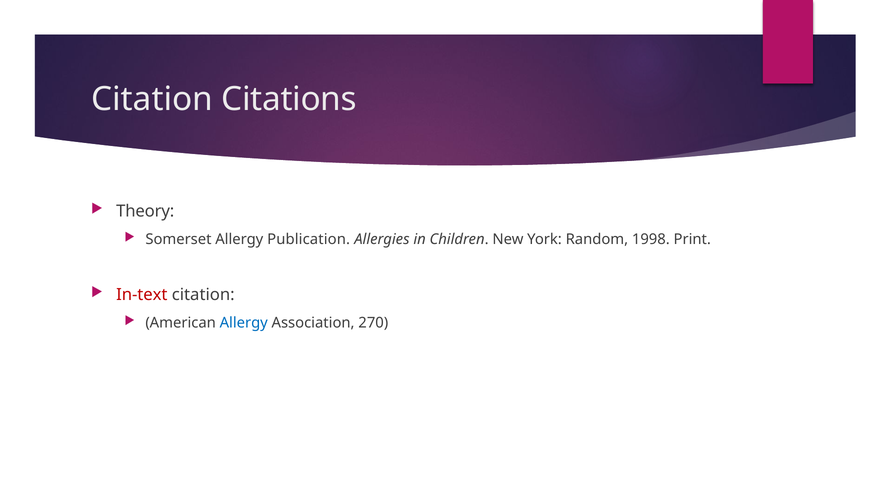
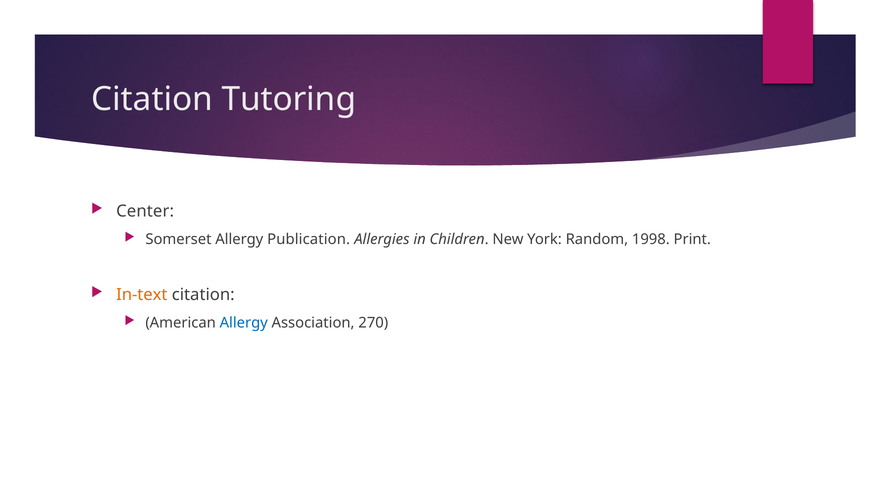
Citations: Citations -> Tutoring (289, 99)
Theory: Theory -> Center (145, 211)
In-text colour: red -> orange (142, 295)
